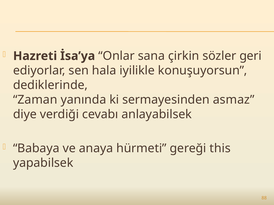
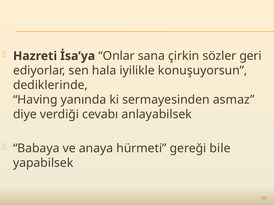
Zaman: Zaman -> Having (35, 100)
this: this -> bile (220, 149)
